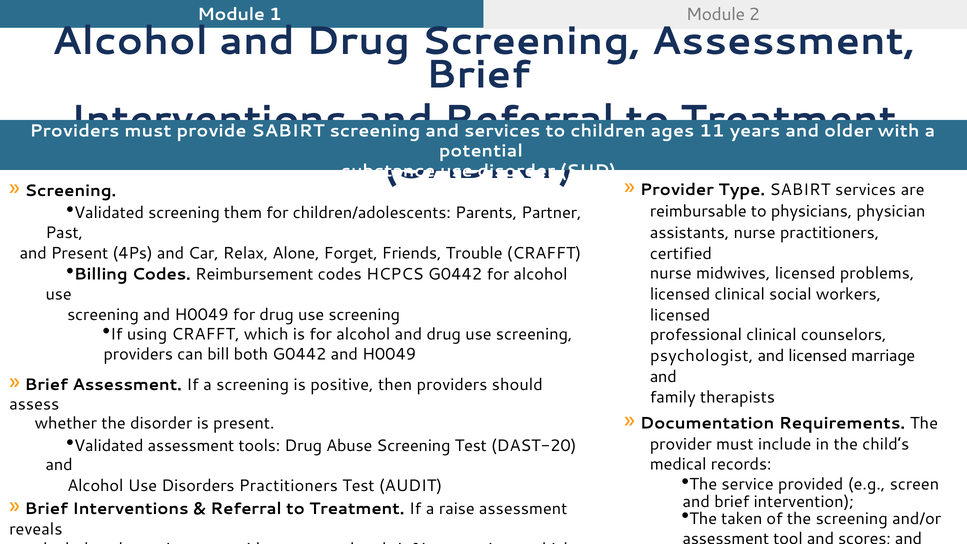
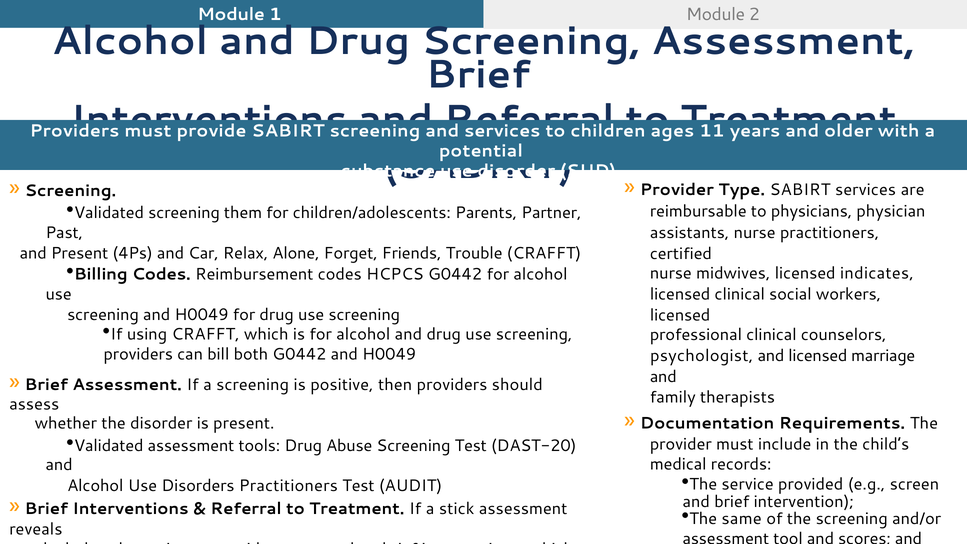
problems: problems -> indicates (877, 273)
raise: raise -> stick (457, 509)
taken: taken -> same (742, 519)
